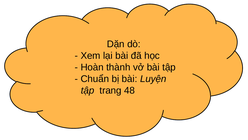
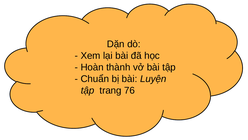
48: 48 -> 76 (130, 90)
